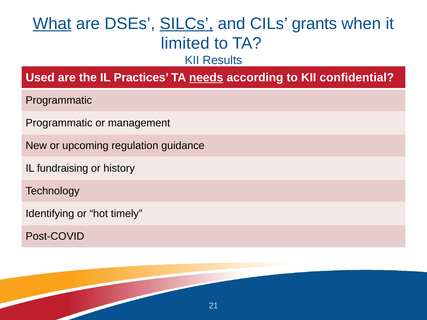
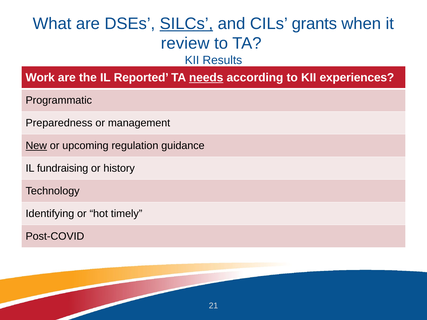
What underline: present -> none (52, 24)
limited: limited -> review (185, 44)
Used: Used -> Work (40, 78)
Practices: Practices -> Reported (141, 78)
confidential: confidential -> experiences (357, 78)
Programmatic: Programmatic -> Preparedness (59, 123)
New underline: none -> present (36, 146)
